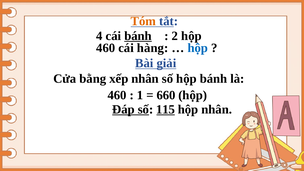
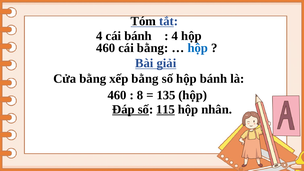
Tóm colour: orange -> black (143, 21)
bánh underline: present -> none (138, 36)
2: 2 -> 4 (175, 36)
cái hàng: hàng -> bằng (153, 48)
xếp nhân: nhân -> bằng (145, 79)
1: 1 -> 8 (140, 95)
660: 660 -> 135 (166, 95)
